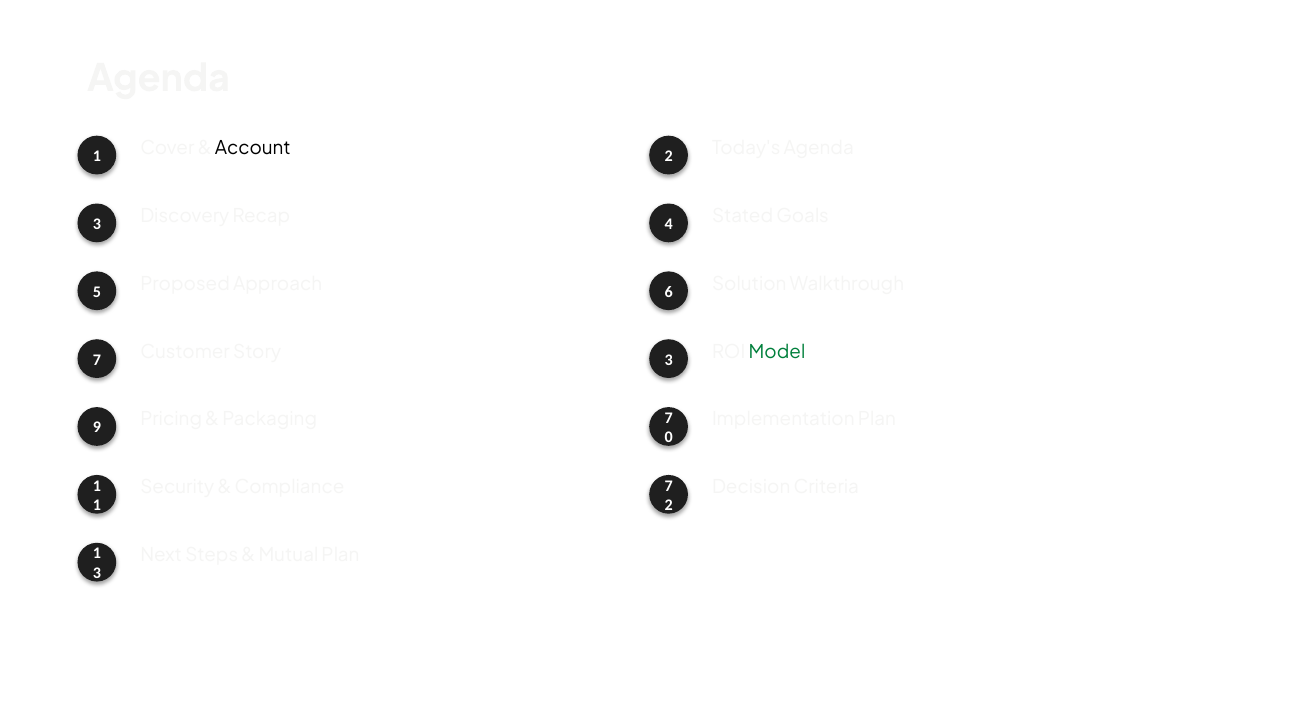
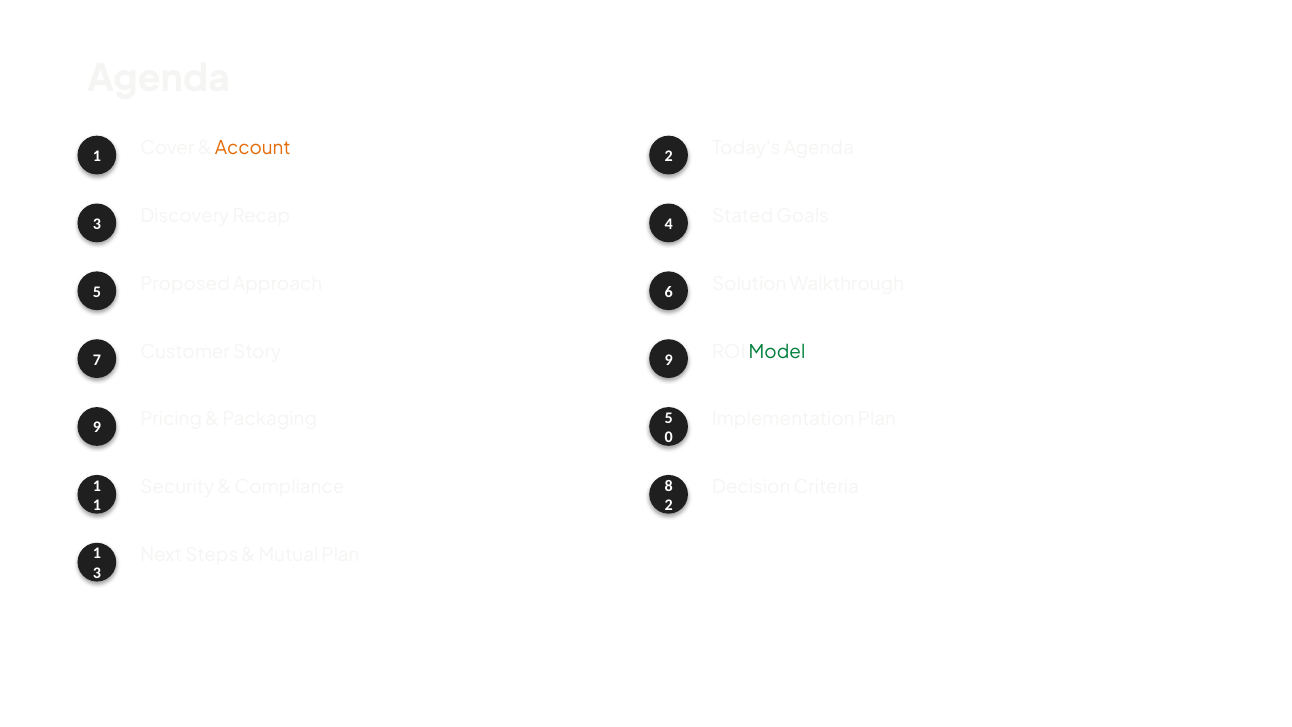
Account colour: black -> orange (253, 148)
Story 3: 3 -> 9 (669, 360)
Packaging 7: 7 -> 5 (669, 418)
Compliance 7: 7 -> 8 (669, 486)
